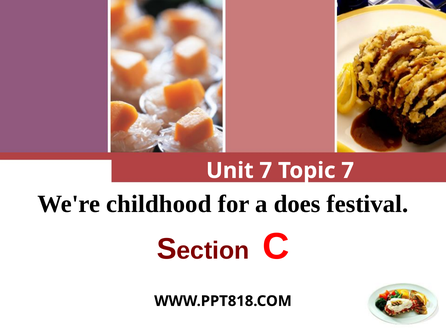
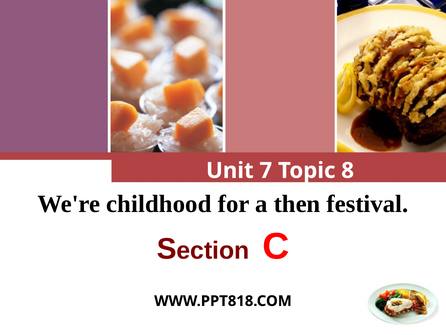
Topic 7: 7 -> 8 (348, 170)
does: does -> then (297, 204)
